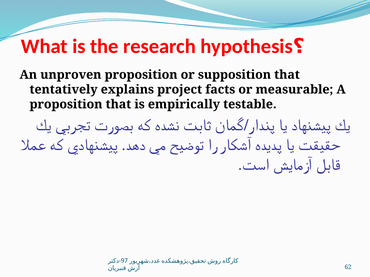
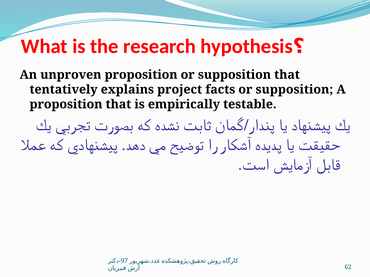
facts or measurable: measurable -> supposition (294, 90)
